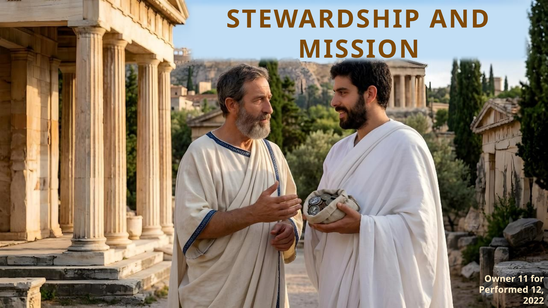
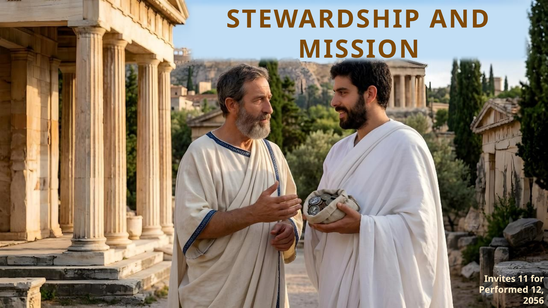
Owner: Owner -> Invites (500, 279)
2022: 2022 -> 2056 (534, 301)
